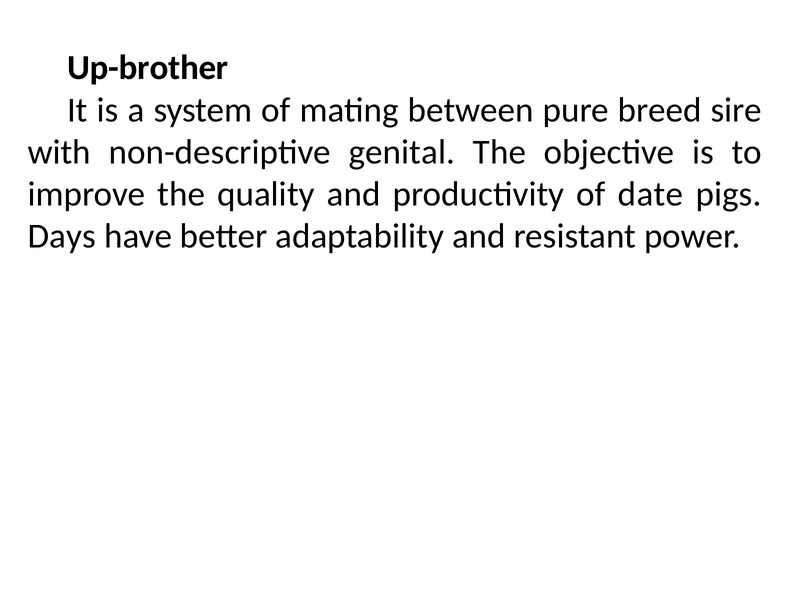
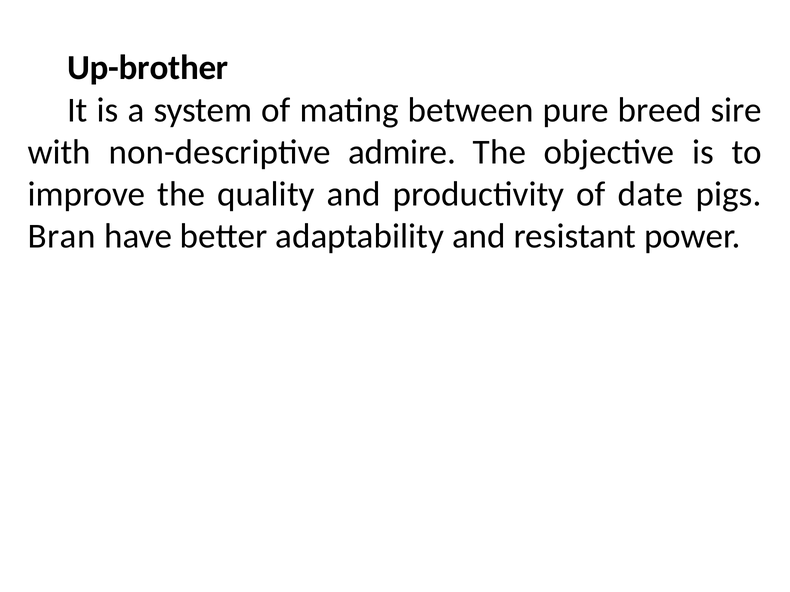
genital: genital -> admire (402, 152)
Days: Days -> Bran (62, 237)
